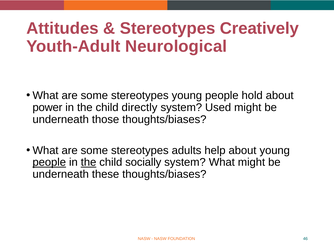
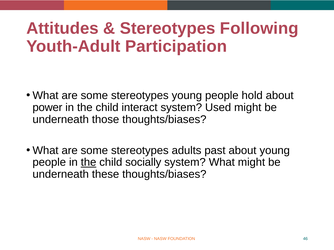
Creatively: Creatively -> Following (259, 28)
Neurological: Neurological -> Participation (176, 46)
directly: directly -> interact (140, 108)
help: help -> past (215, 151)
people underline: present -> none (49, 163)
